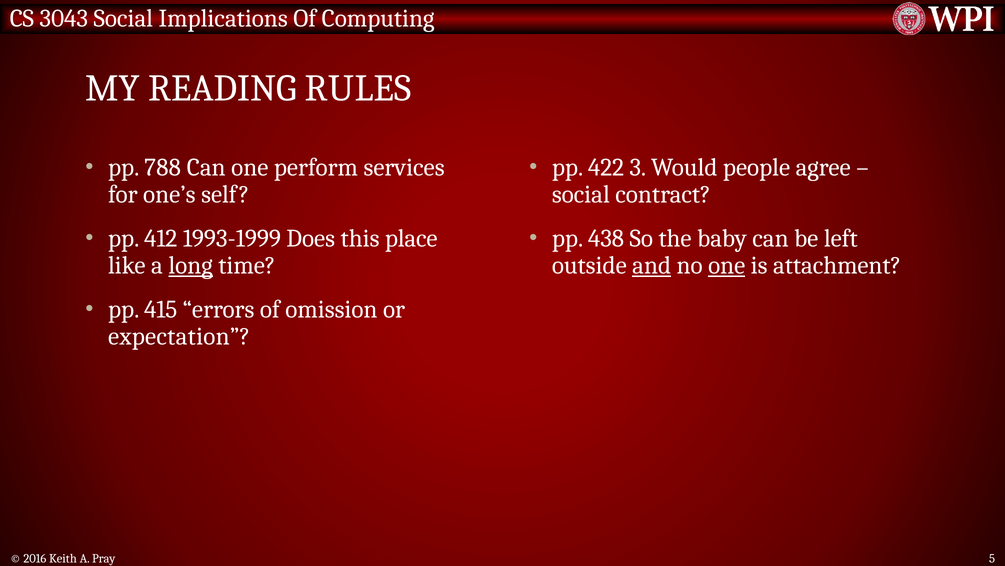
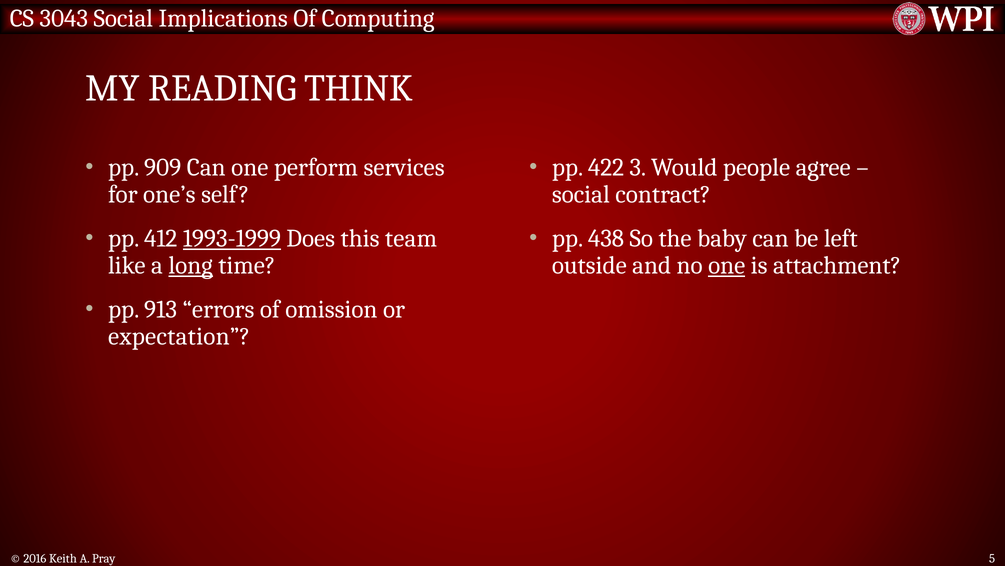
RULES: RULES -> THINK (359, 88)
788: 788 -> 909 (163, 167)
1993-1999 underline: none -> present (232, 238)
place: place -> team (411, 238)
and underline: present -> none (652, 265)
415: 415 -> 913 (161, 309)
